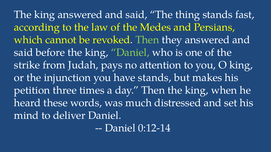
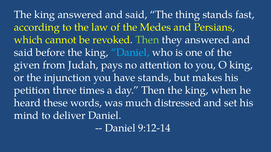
Daniel colour: light green -> light blue (130, 53)
strike: strike -> given (27, 65)
0:12-14: 0:12-14 -> 9:12-14 (154, 128)
